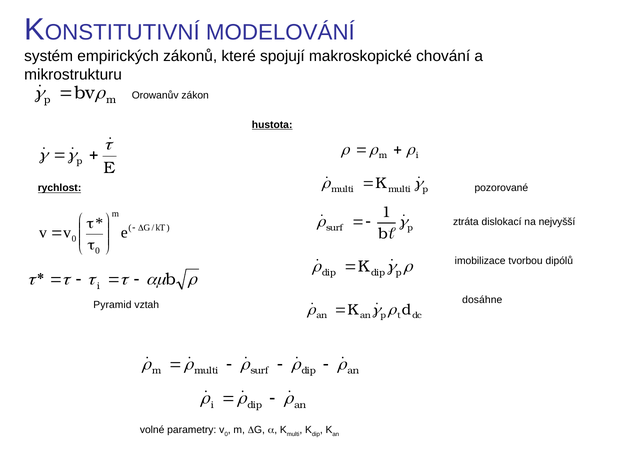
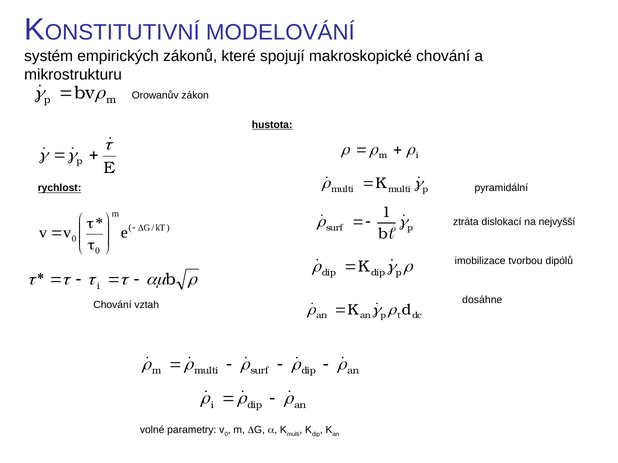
pozorované: pozorované -> pyramidální (501, 188)
Pyramid: Pyramid -> Chování (112, 305)
